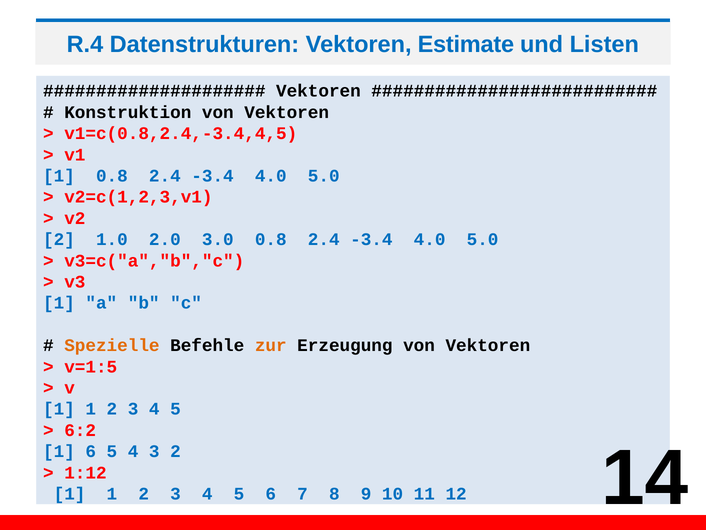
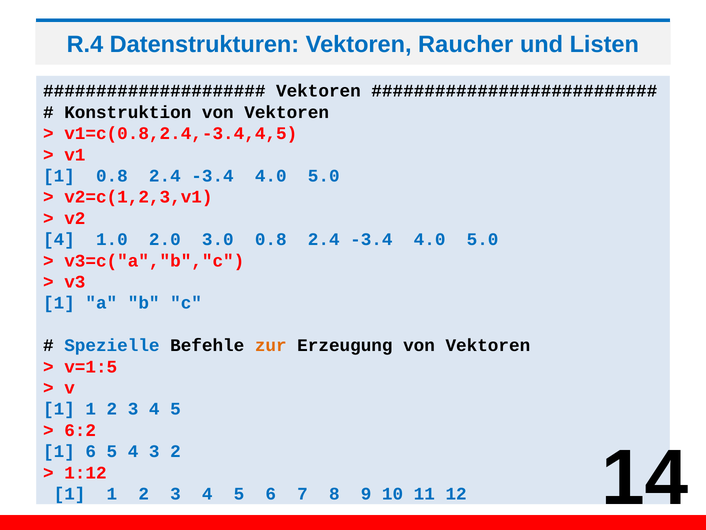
Estimate: Estimate -> Raucher (466, 45)
2: 2 -> 4 (59, 239)
Spezielle colour: orange -> blue (112, 345)
